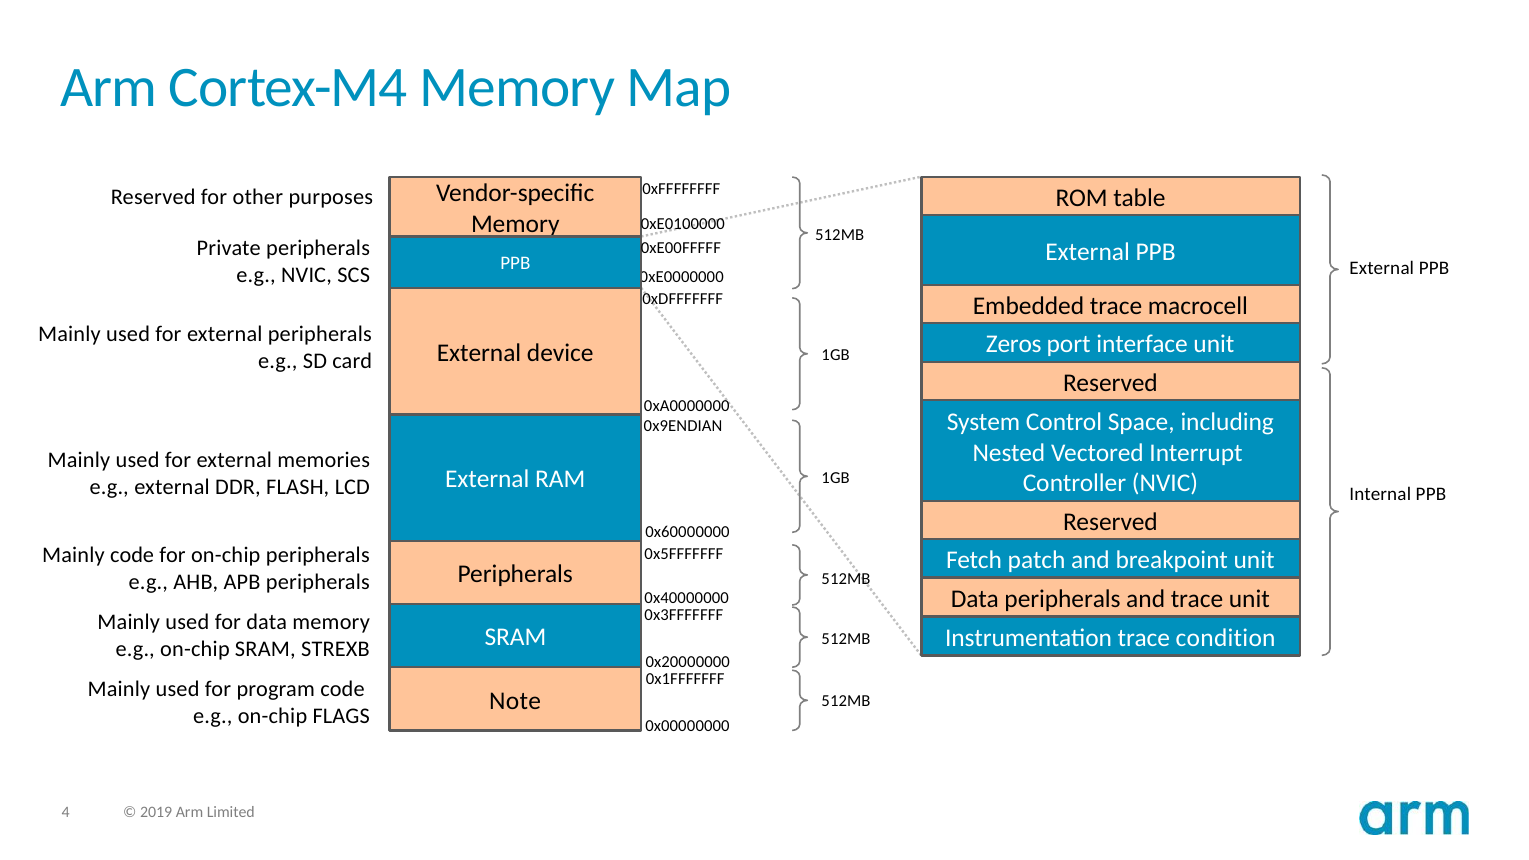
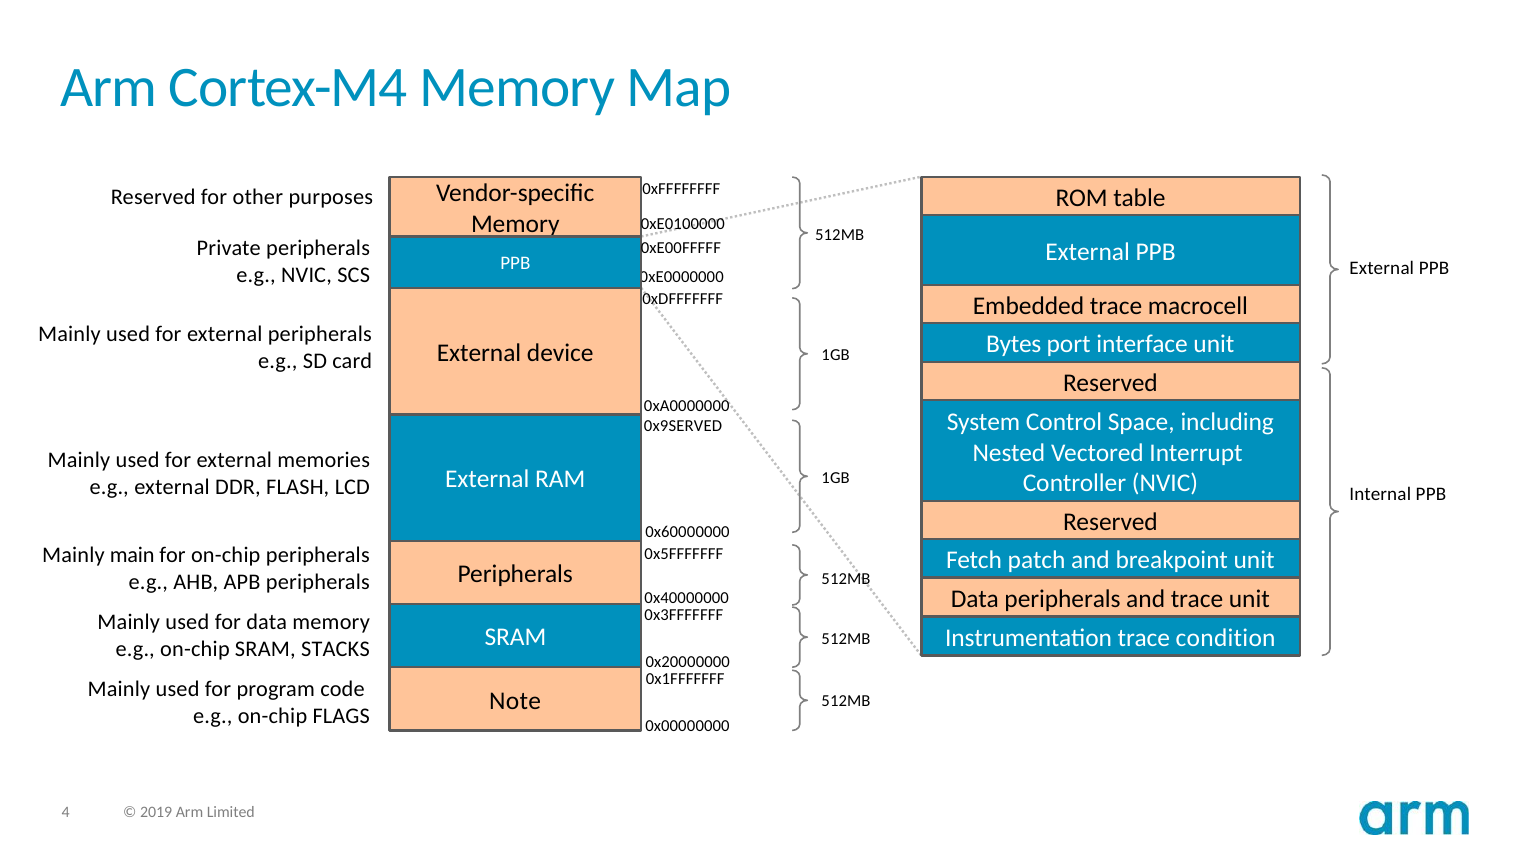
Zeros: Zeros -> Bytes (1014, 344)
0x9ENDIAN: 0x9ENDIAN -> 0x9SERVED (683, 426)
Mainly code: code -> main (132, 556)
STREXB: STREXB -> STACKS (335, 649)
